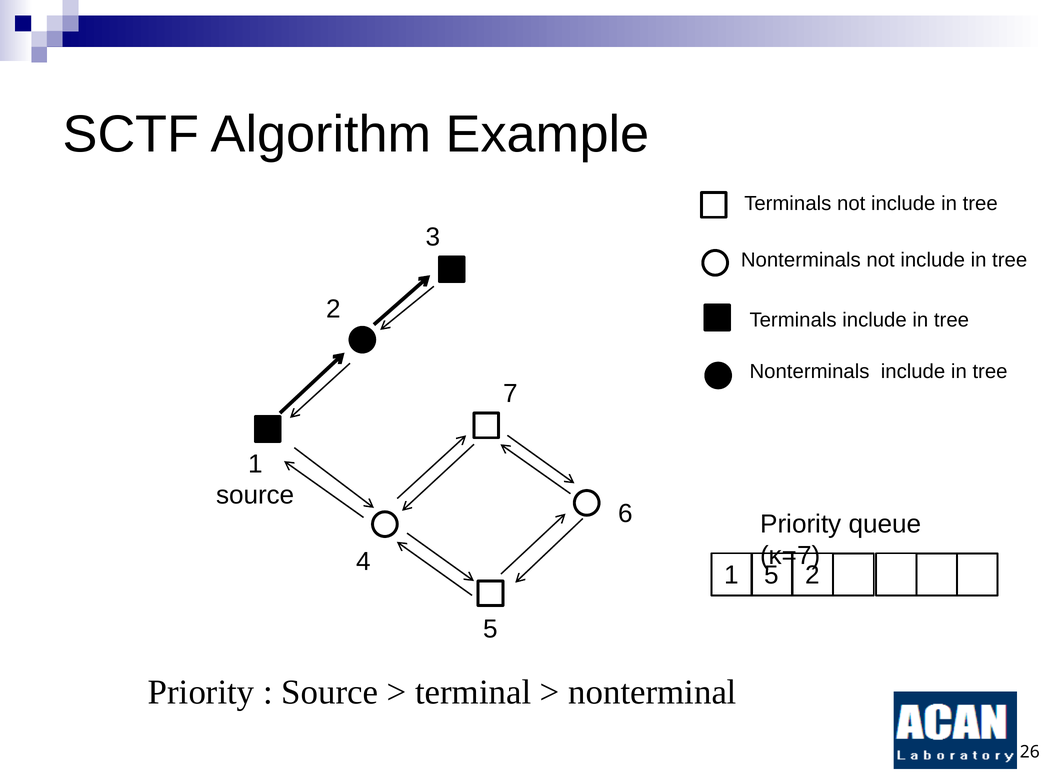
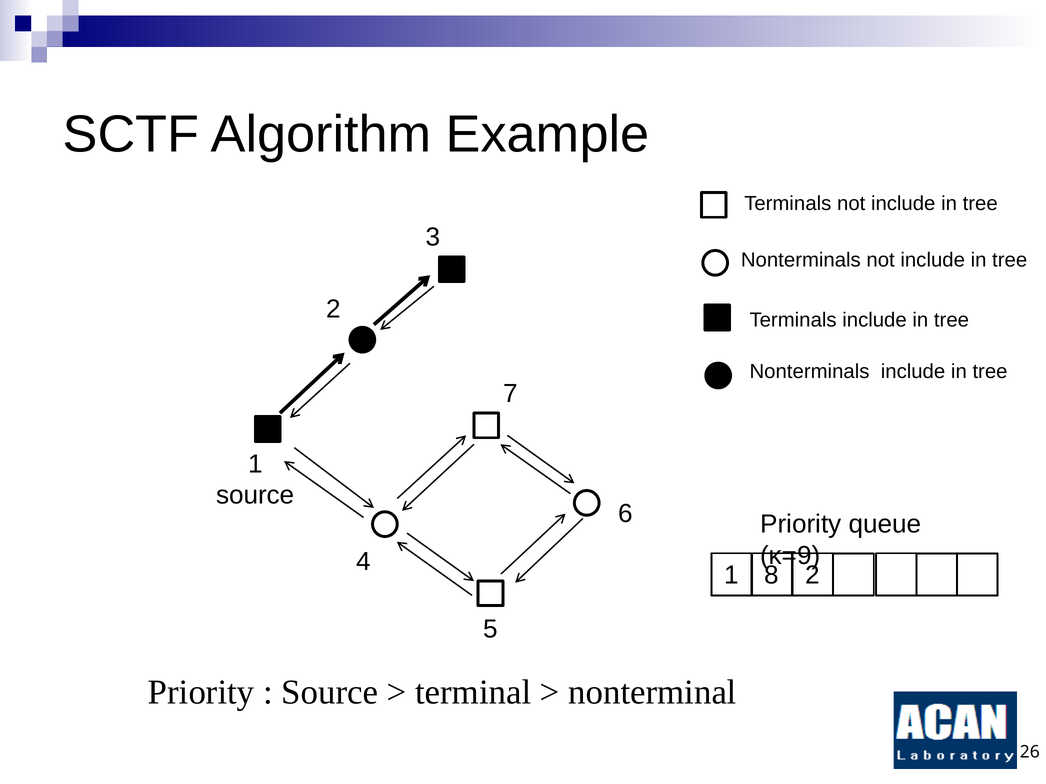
κ=7: κ=7 -> κ=9 (790, 556)
1 5: 5 -> 8 (772, 576)
